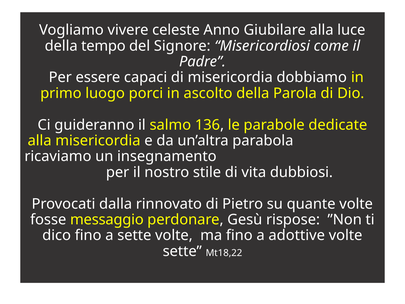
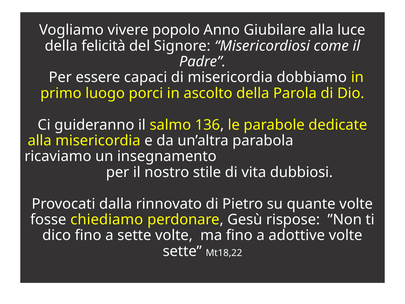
celeste: celeste -> popolo (176, 30)
tempo: tempo -> felicità (103, 46)
messaggio: messaggio -> chiediamo (107, 219)
